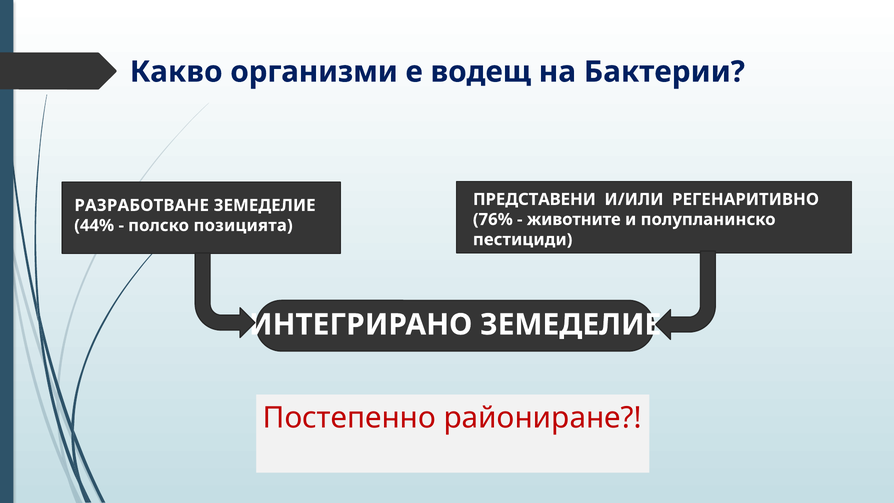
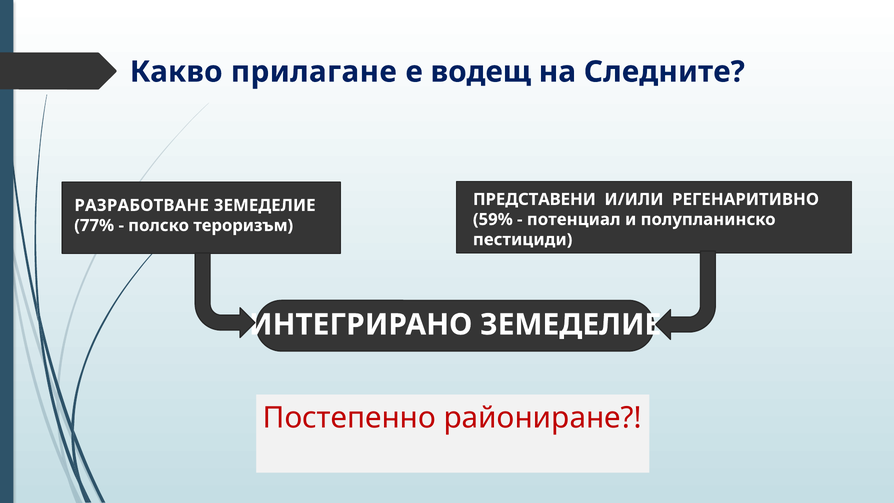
организми: организми -> прилагане (314, 72)
Бактерии: Бактерии -> Следните (664, 72)
76%: 76% -> 59% (493, 219)
животните: животните -> потенциал (574, 219)
44%: 44% -> 77% (94, 225)
позицията: позицията -> тероризъм (243, 225)
